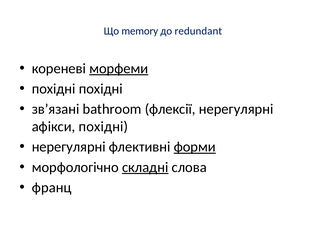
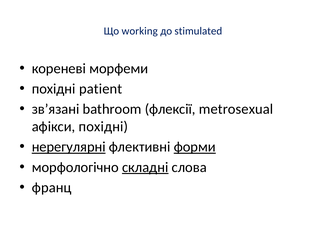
memory: memory -> working (140, 31)
redundant: redundant -> stimulated (198, 31)
морфеми underline: present -> none (119, 68)
похідні похідні: похідні -> patient (101, 89)
флексії нерегулярні: нерегулярні -> metrosexual (236, 109)
нерегулярні underline: none -> present (69, 147)
